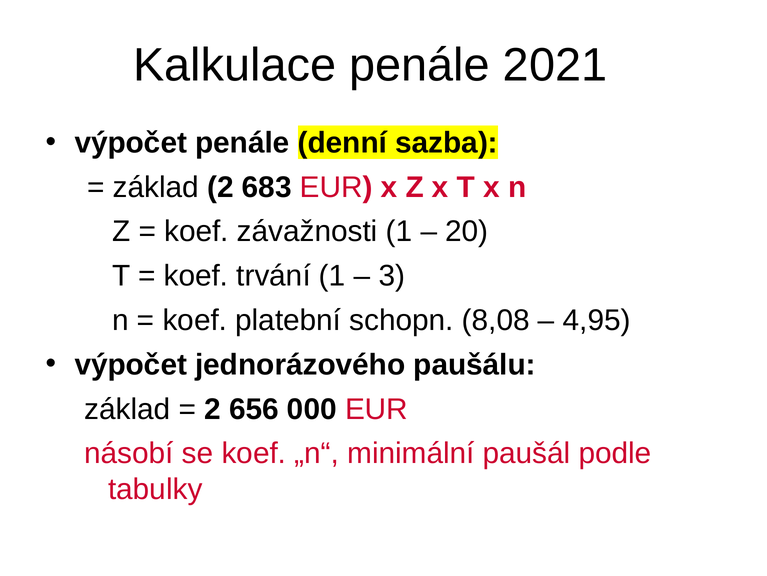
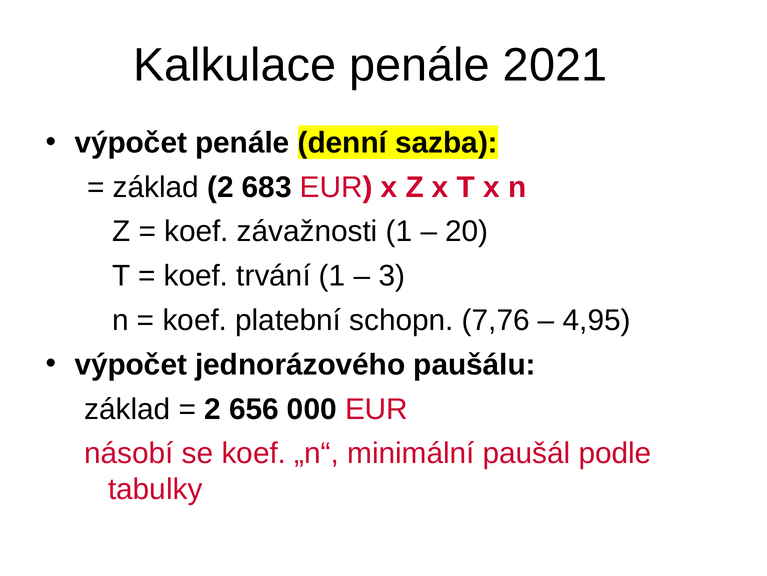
8,08: 8,08 -> 7,76 (496, 320)
